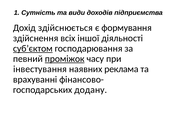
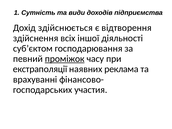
формування: формування -> відтворення (127, 28)
суб’єктом underline: present -> none (33, 48)
інвестування: інвестування -> екстраполяції (40, 69)
додану: додану -> участия (91, 90)
